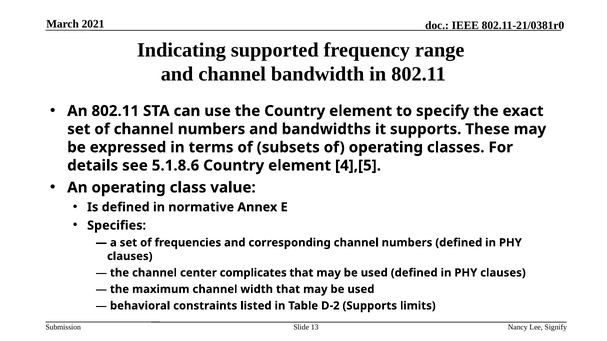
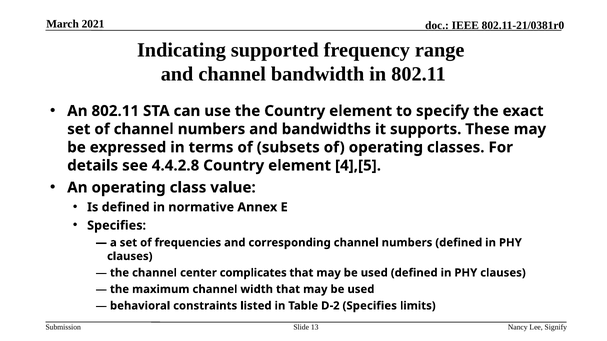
5.1.8.6: 5.1.8.6 -> 4.4.2.8 (176, 166)
D-2 Supports: Supports -> Specifies (370, 306)
